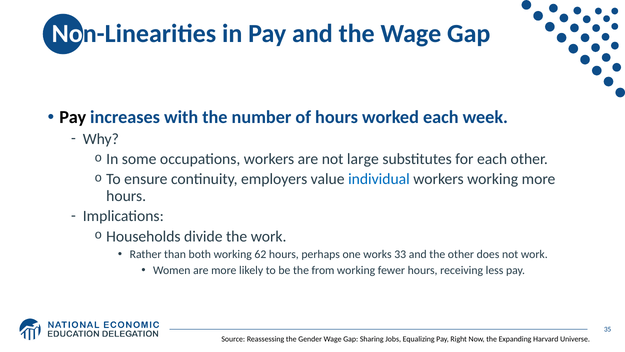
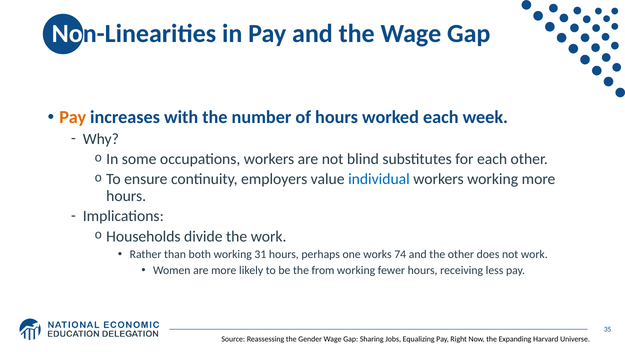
Pay colour: black -> orange (73, 117)
large: large -> blind (363, 159)
62: 62 -> 31 (260, 254)
33: 33 -> 74 (400, 254)
